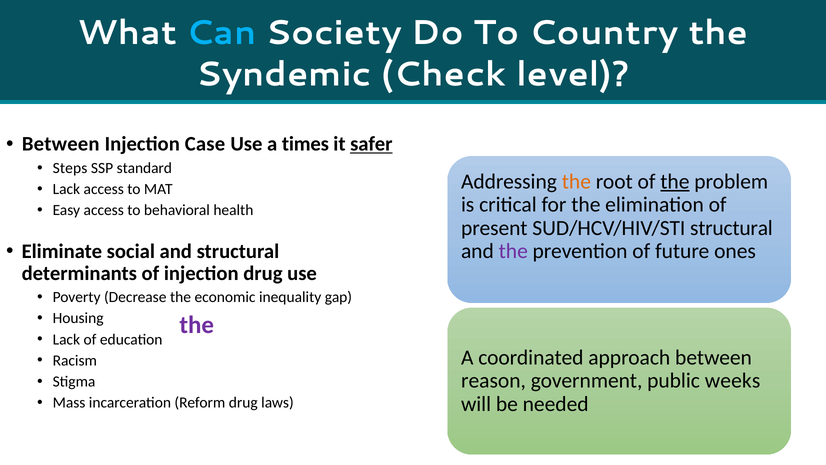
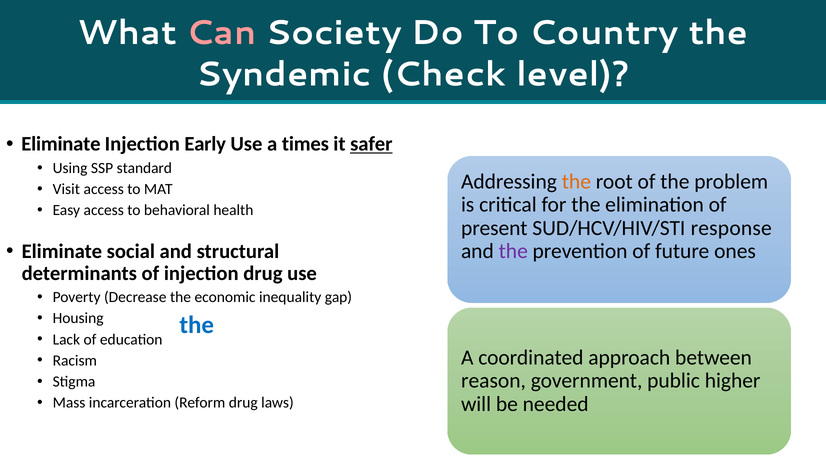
Can colour: light blue -> pink (221, 33)
Between: Between -> Eliminate (61, 144)
Case: Case -> Early (205, 144)
Steps: Steps -> Using (70, 168)
the underline: present -> none (675, 181)
Lack: Lack -> Visit (66, 189)
structural: structural -> response (731, 228)
the colour: purple -> blue (197, 325)
weeks: weeks -> higher (733, 381)
